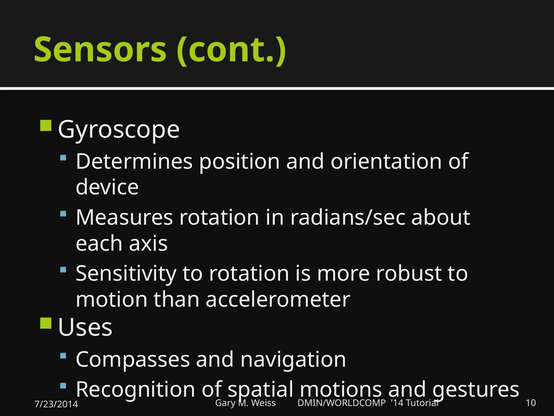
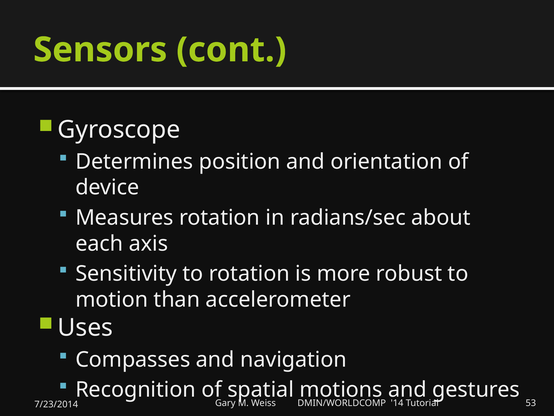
10: 10 -> 53 (531, 403)
